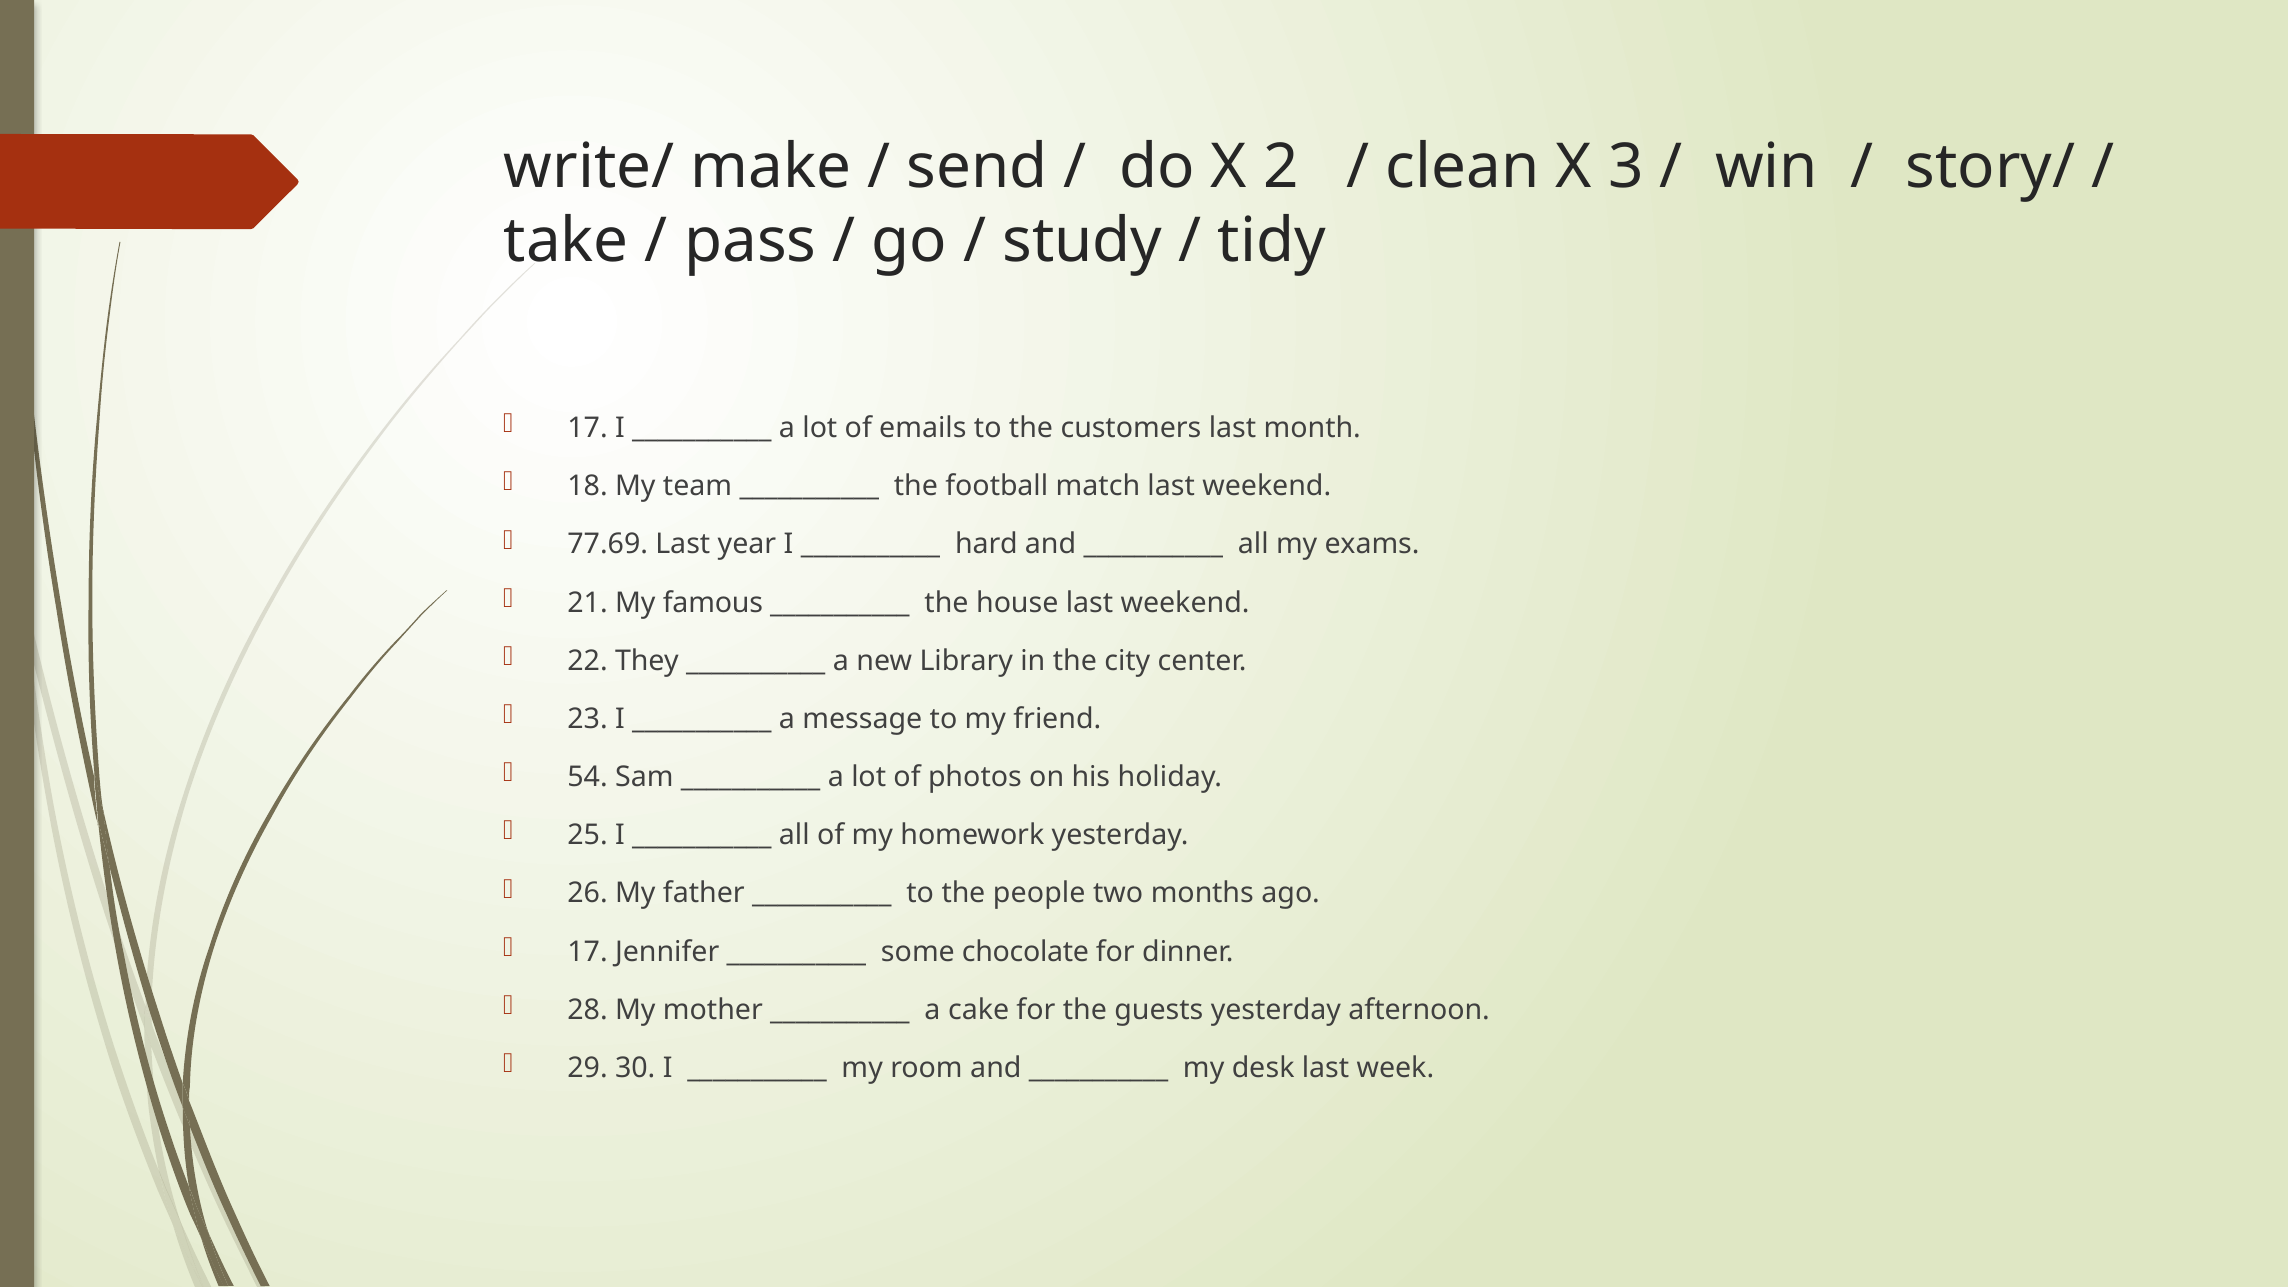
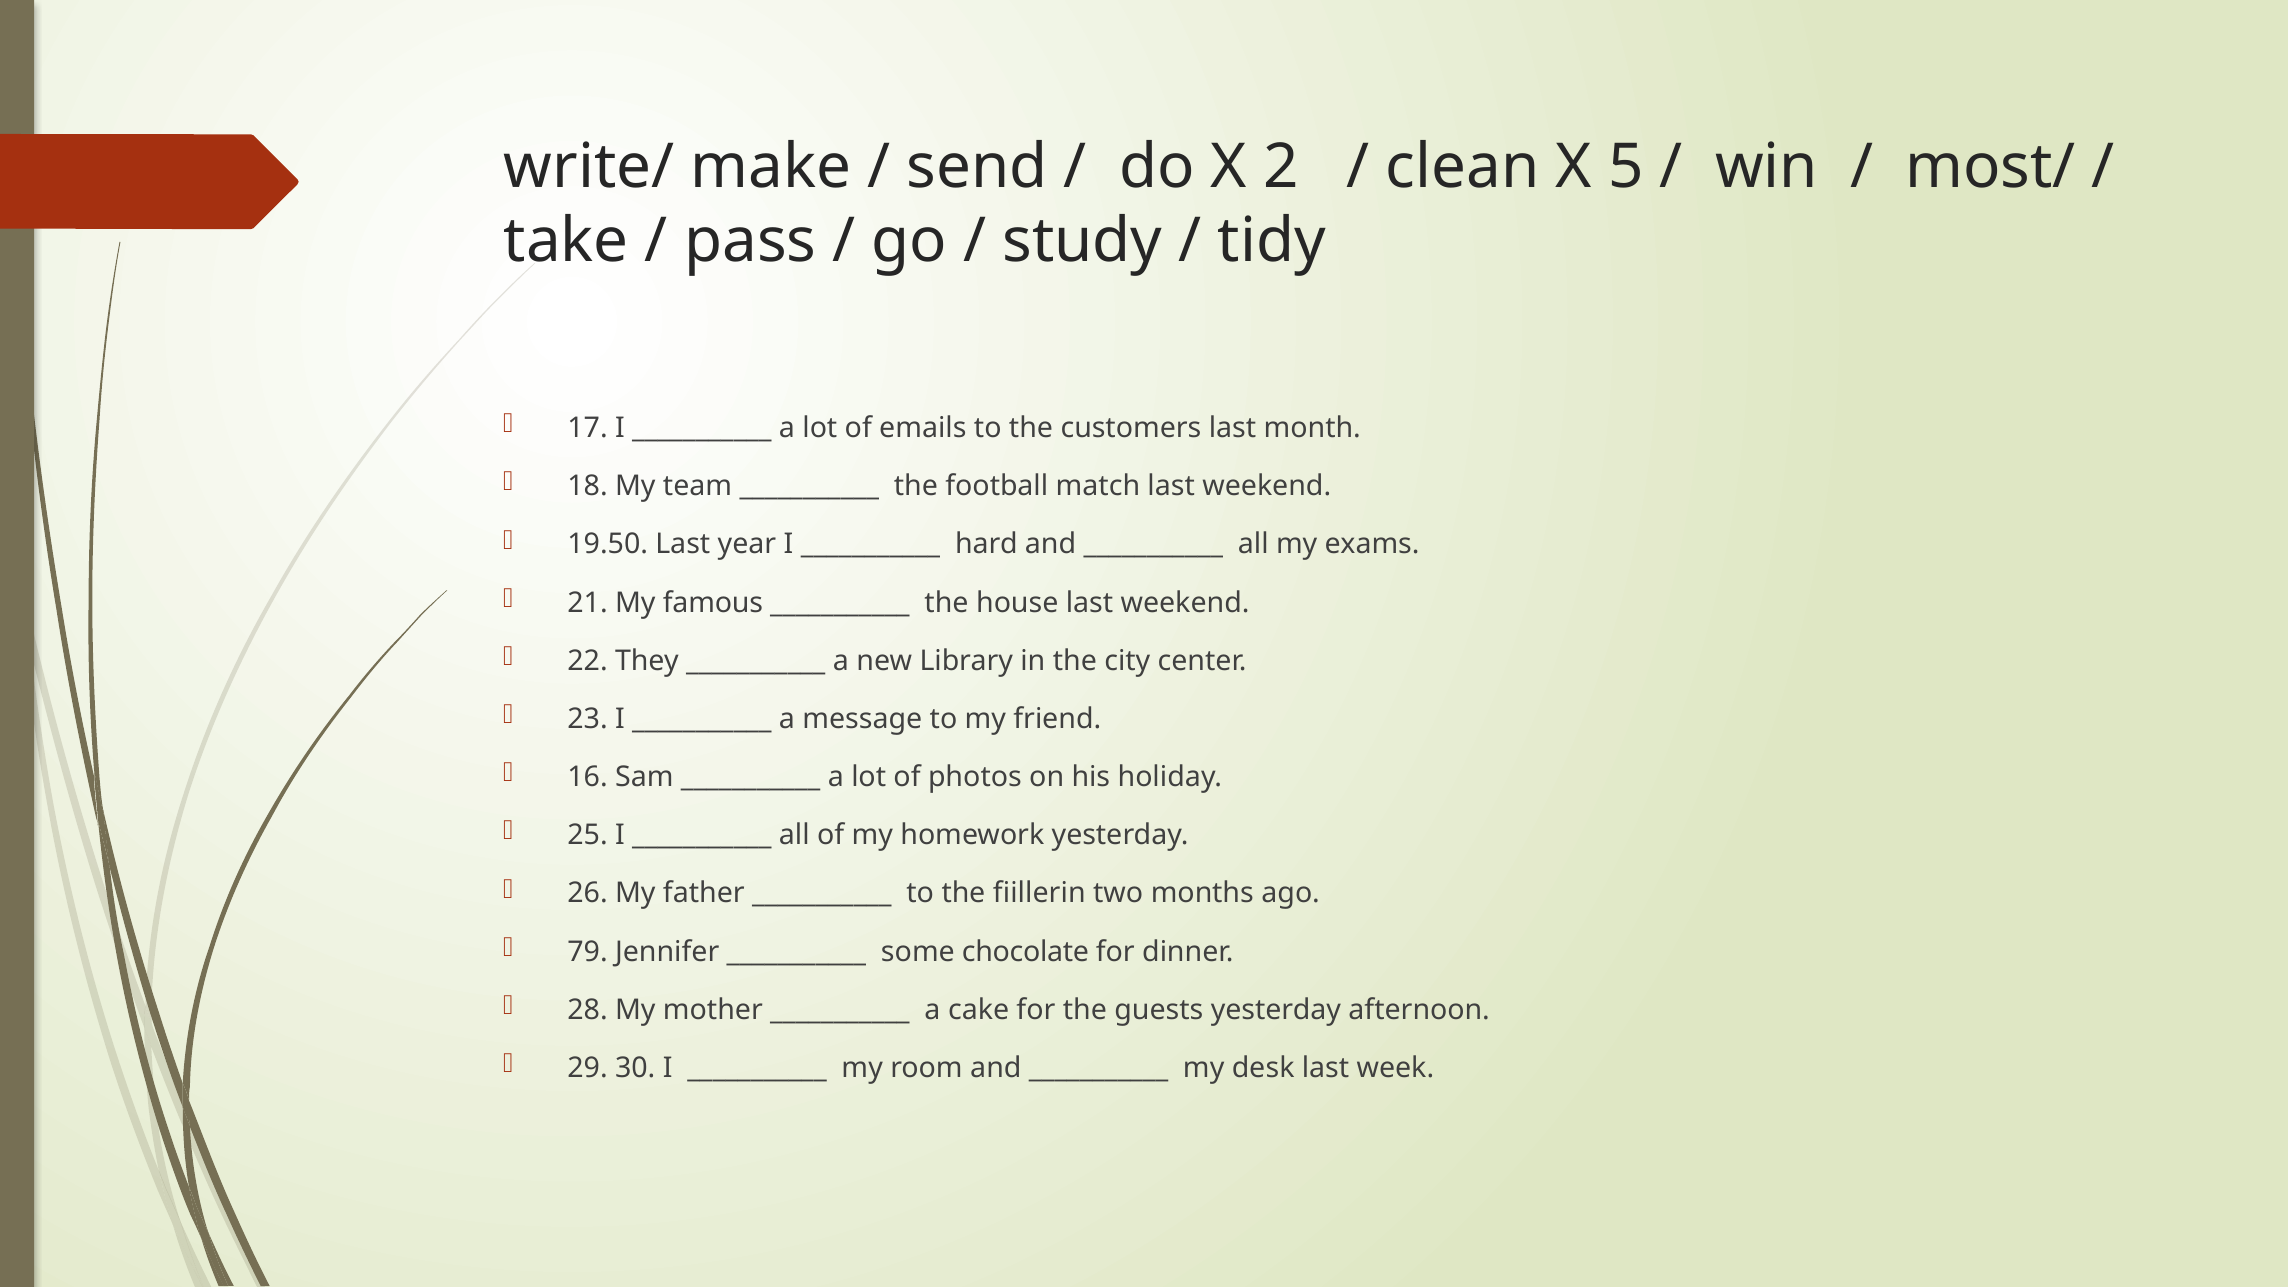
3: 3 -> 5 (1626, 167)
story/: story/ -> most/ (1991, 167)
77.69: 77.69 -> 19.50 (608, 544)
54: 54 -> 16 (588, 777)
people: people -> fiillerin (1039, 893)
17: 17 -> 79 (588, 952)
